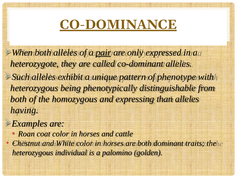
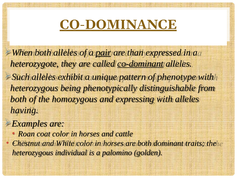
only: only -> than (135, 52)
co-dominant underline: none -> present (140, 64)
expressing than: than -> with (165, 99)
